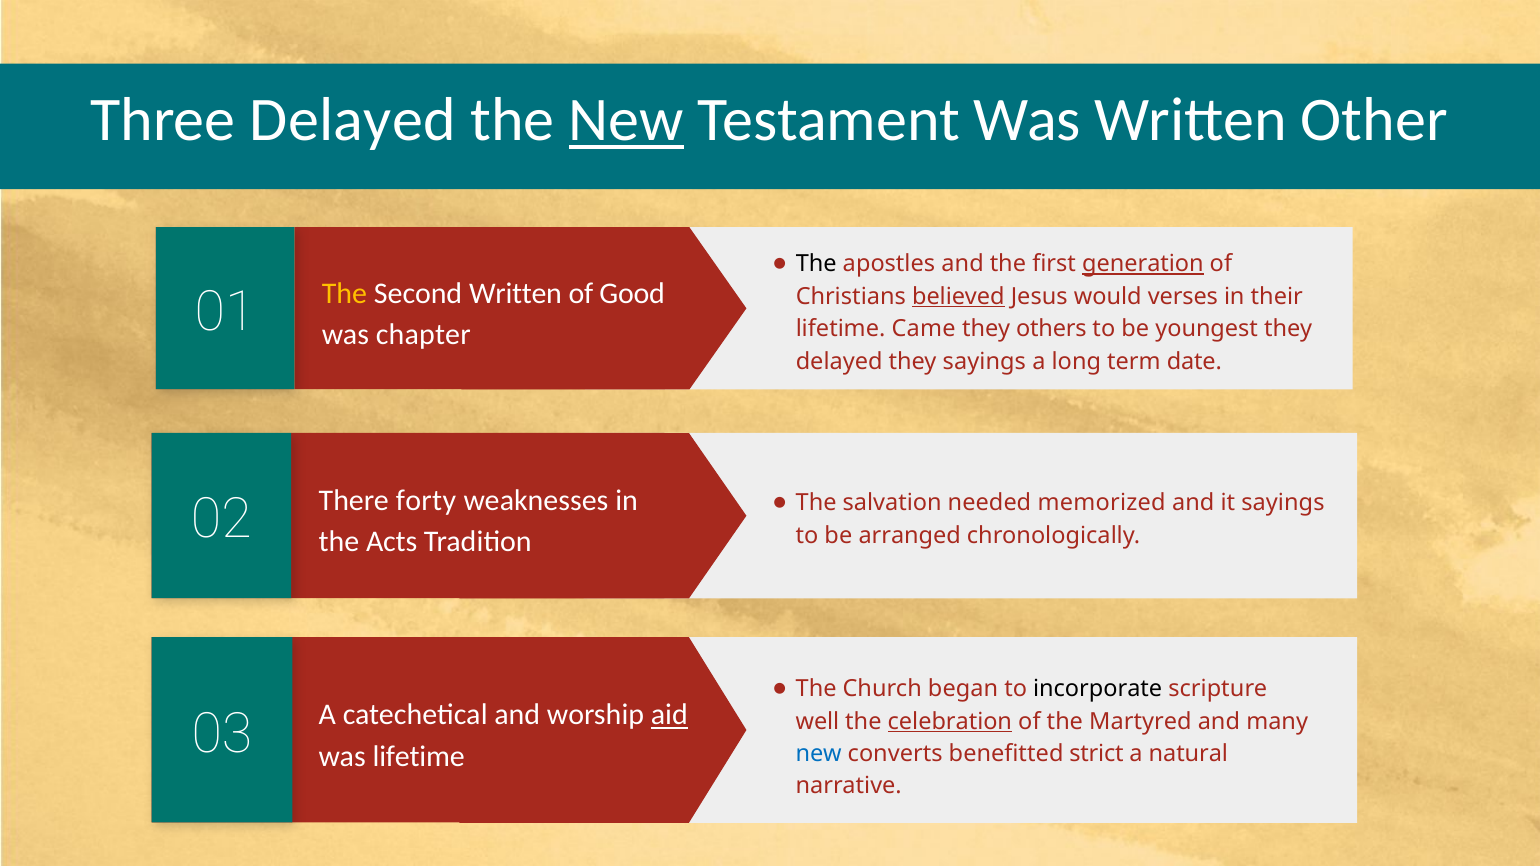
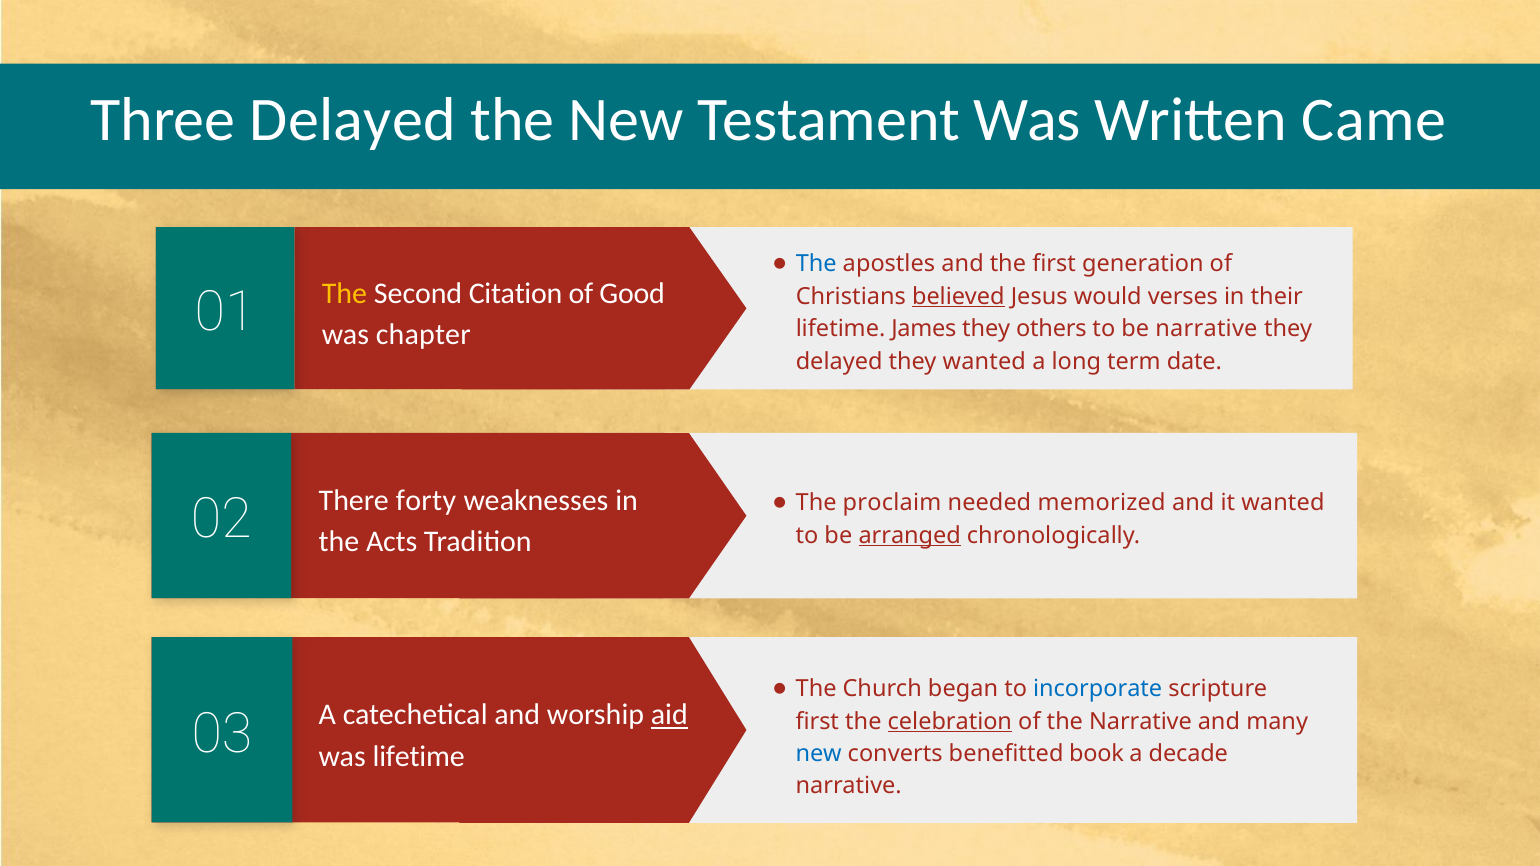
New underline: present -> none (626, 121)
Other: Other -> Came (1374, 121)
The colour: black -> blue (816, 264)
generation underline: present -> none (1143, 264)
Second Written: Written -> Citation (516, 293)
Came: Came -> James (924, 329)
be youngest: youngest -> narrative (1206, 329)
they sayings: sayings -> wanted (984, 361)
salvation: salvation -> proclaim (892, 503)
it sayings: sayings -> wanted (1283, 503)
arranged underline: none -> present (910, 536)
incorporate colour: black -> blue (1098, 689)
well: well -> first (817, 721)
the Martyred: Martyred -> Narrative (1141, 721)
strict: strict -> book (1097, 754)
natural: natural -> decade (1188, 754)
